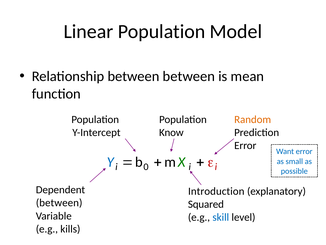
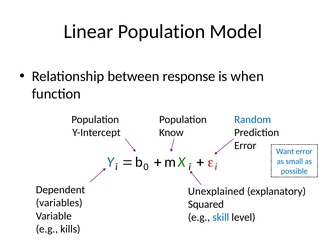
between between: between -> response (189, 76)
mean: mean -> when (247, 76)
Random colour: orange -> blue (253, 119)
Introduction: Introduction -> Unexplained (216, 191)
between: between -> variables (59, 202)
